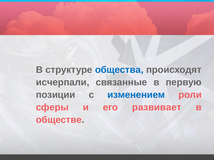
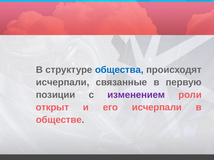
изменением colour: blue -> purple (136, 95)
сферы: сферы -> открыт (52, 108)
его развивает: развивает -> исчерпали (157, 108)
